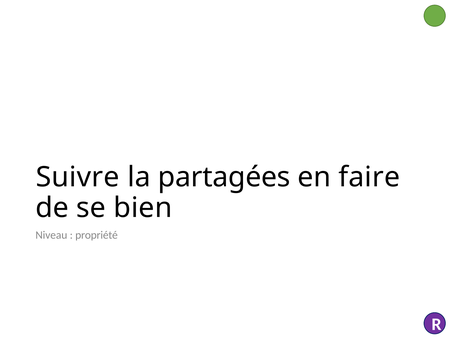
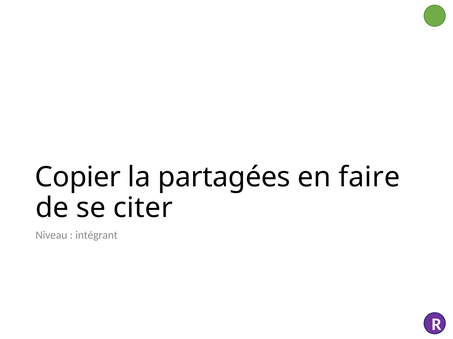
Suivre: Suivre -> Copier (78, 178)
bien: bien -> citer (143, 208)
propriété: propriété -> intégrant (96, 236)
